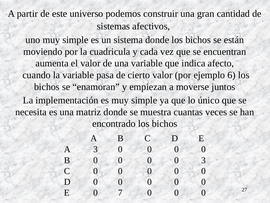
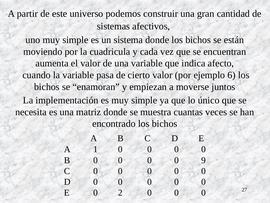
A 3: 3 -> 1 (95, 149)
0 3: 3 -> 9 (203, 160)
7: 7 -> 2 (120, 192)
